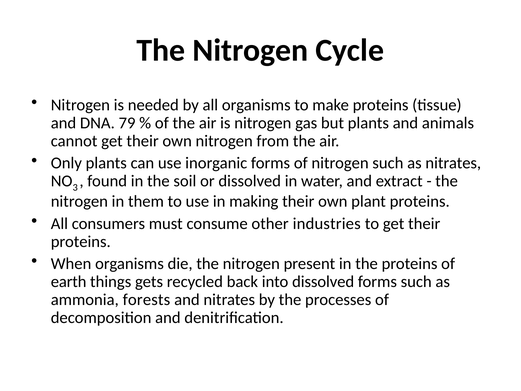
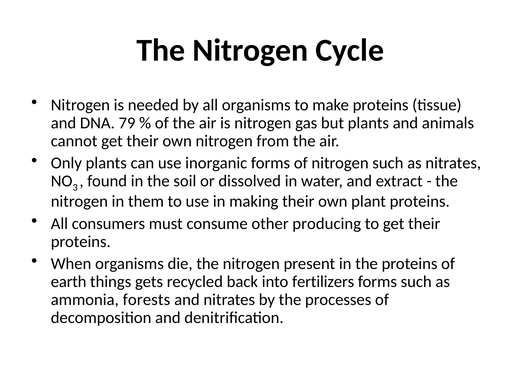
industries: industries -> producing (327, 223)
into dissolved: dissolved -> fertilizers (323, 281)
